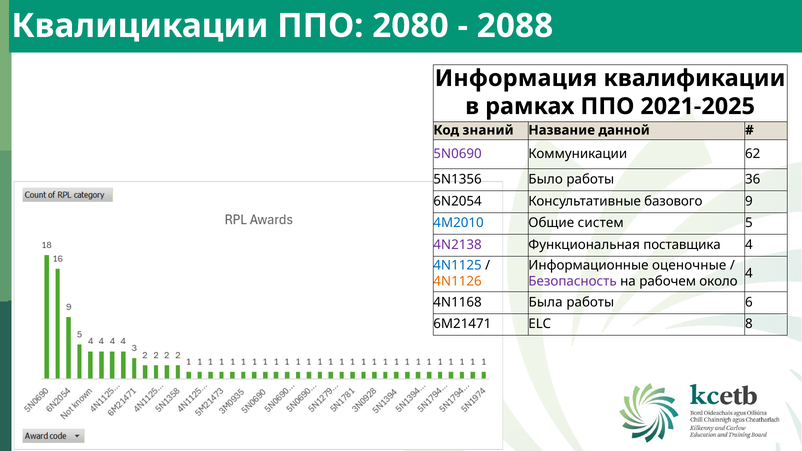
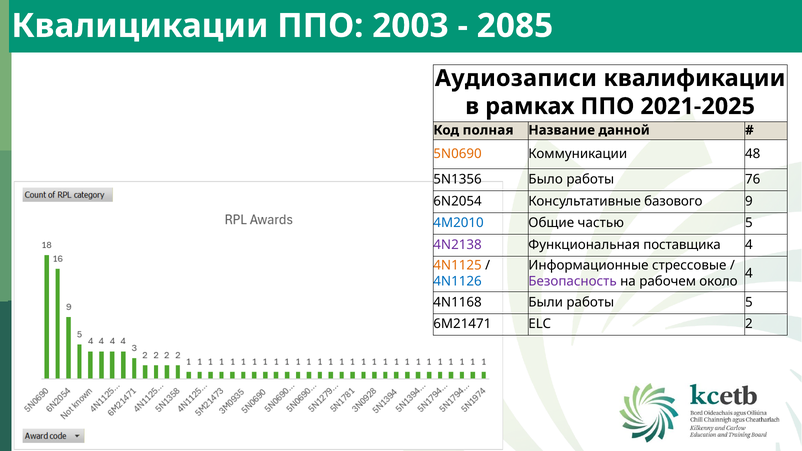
2080: 2080 -> 2003 (410, 26)
2088: 2088 -> 2085 (515, 26)
Информация: Информация -> Аудиозаписи (516, 78)
знаний: знаний -> полная (488, 130)
5N0690 colour: purple -> orange (458, 154)
62: 62 -> 48 (753, 154)
36: 36 -> 76 (753, 179)
систем: систем -> частью (601, 223)
4N1125 colour: blue -> orange (458, 266)
оценочные: оценочные -> стрессовые (689, 266)
4N1126 colour: orange -> blue (458, 282)
Была: Была -> Были (546, 302)
работы 6: 6 -> 5 (749, 302)
8: 8 -> 2 (749, 324)
